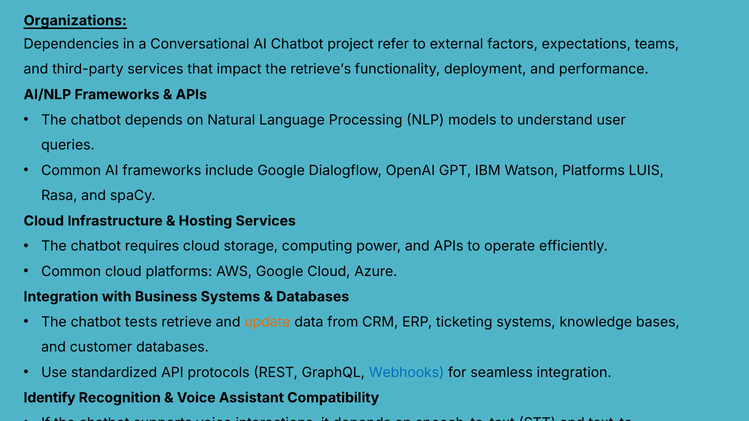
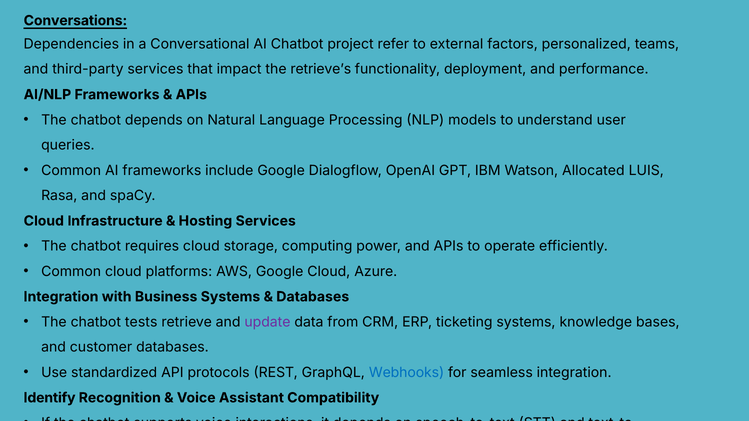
Organizations: Organizations -> Conversations (75, 21)
expectations: expectations -> personalized (586, 44)
Watson Platforms: Platforms -> Allocated (593, 171)
update colour: orange -> purple (267, 322)
